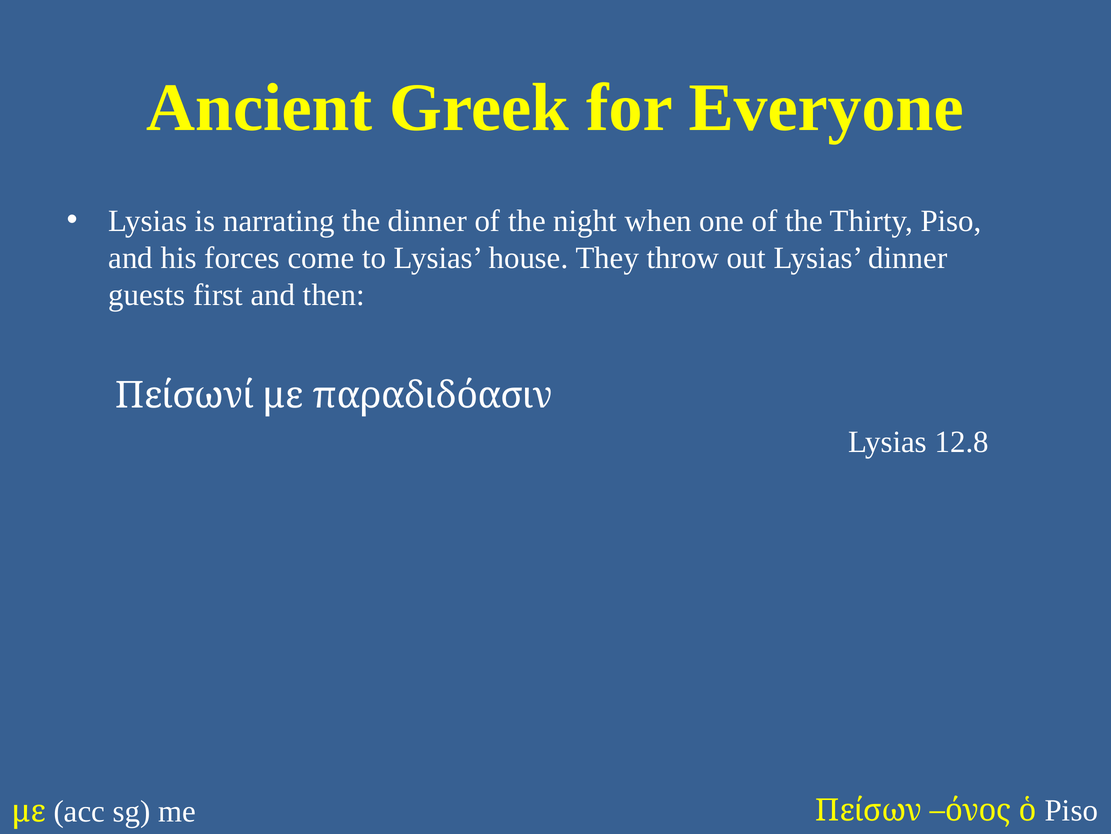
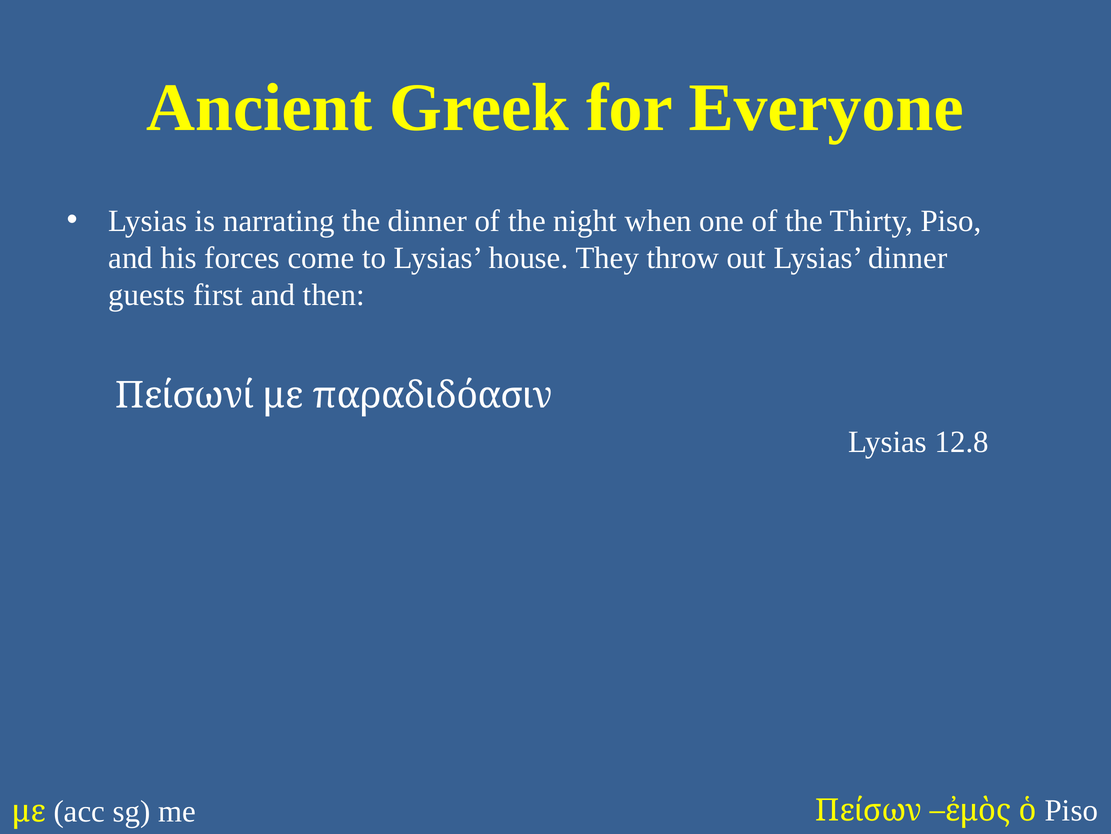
όνος: όνος -> ἐμὸς (970, 810)
